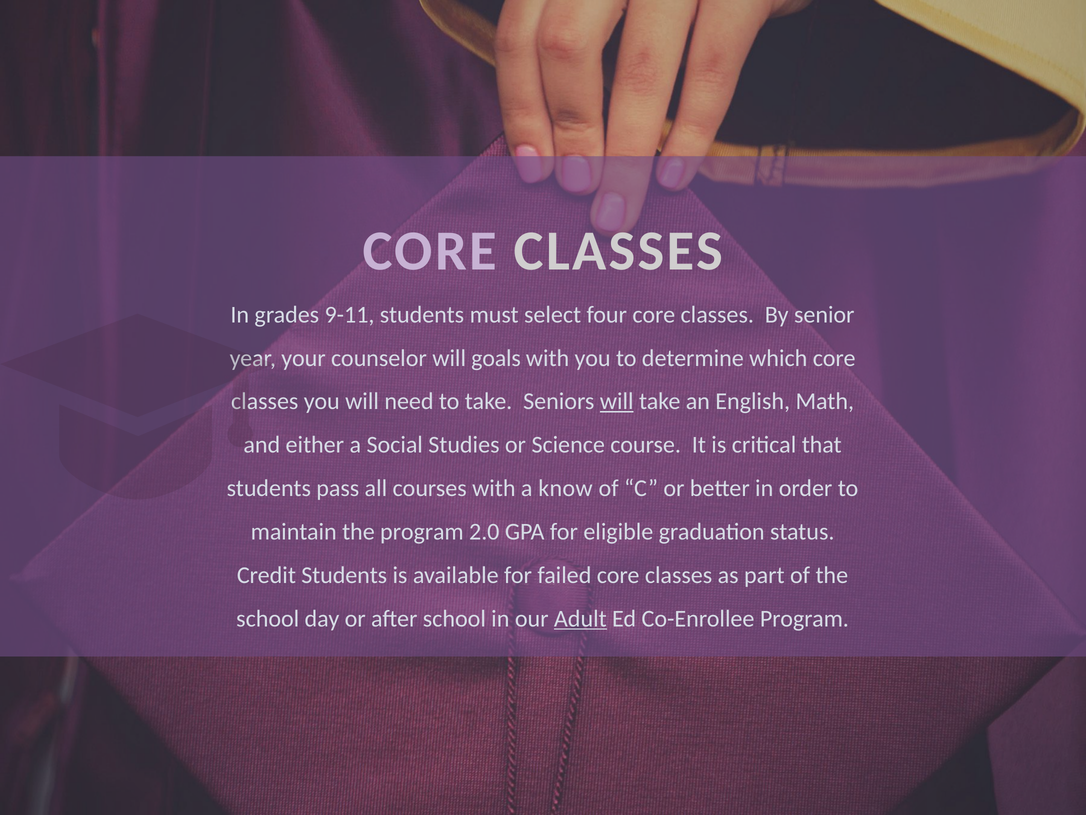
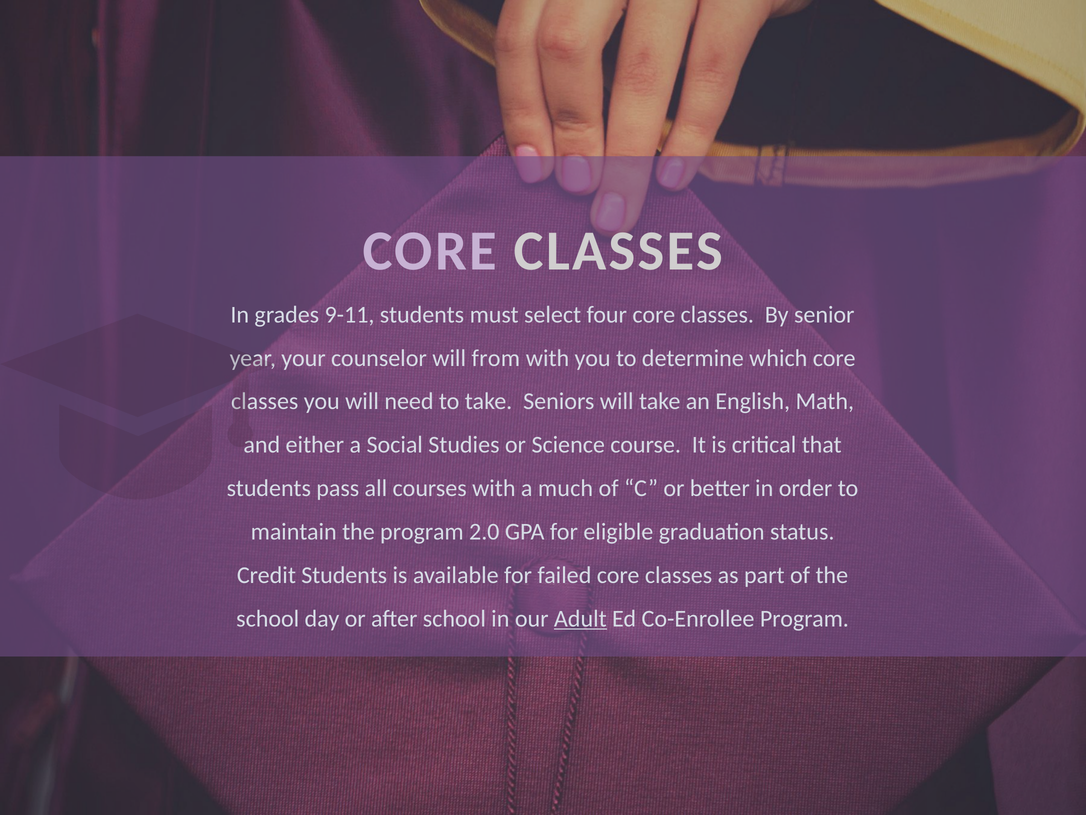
goals: goals -> from (496, 358)
will underline: present -> none (617, 401)
know: know -> much (566, 488)
